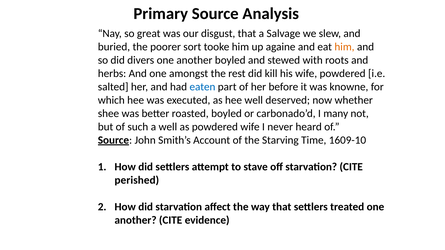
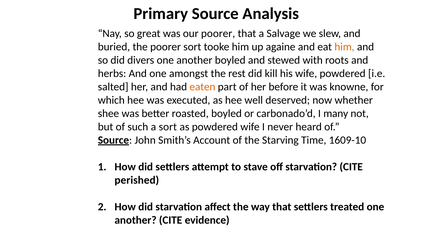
our disgust: disgust -> poorer (218, 33)
eaten colour: blue -> orange (202, 87)
a well: well -> sort (168, 127)
